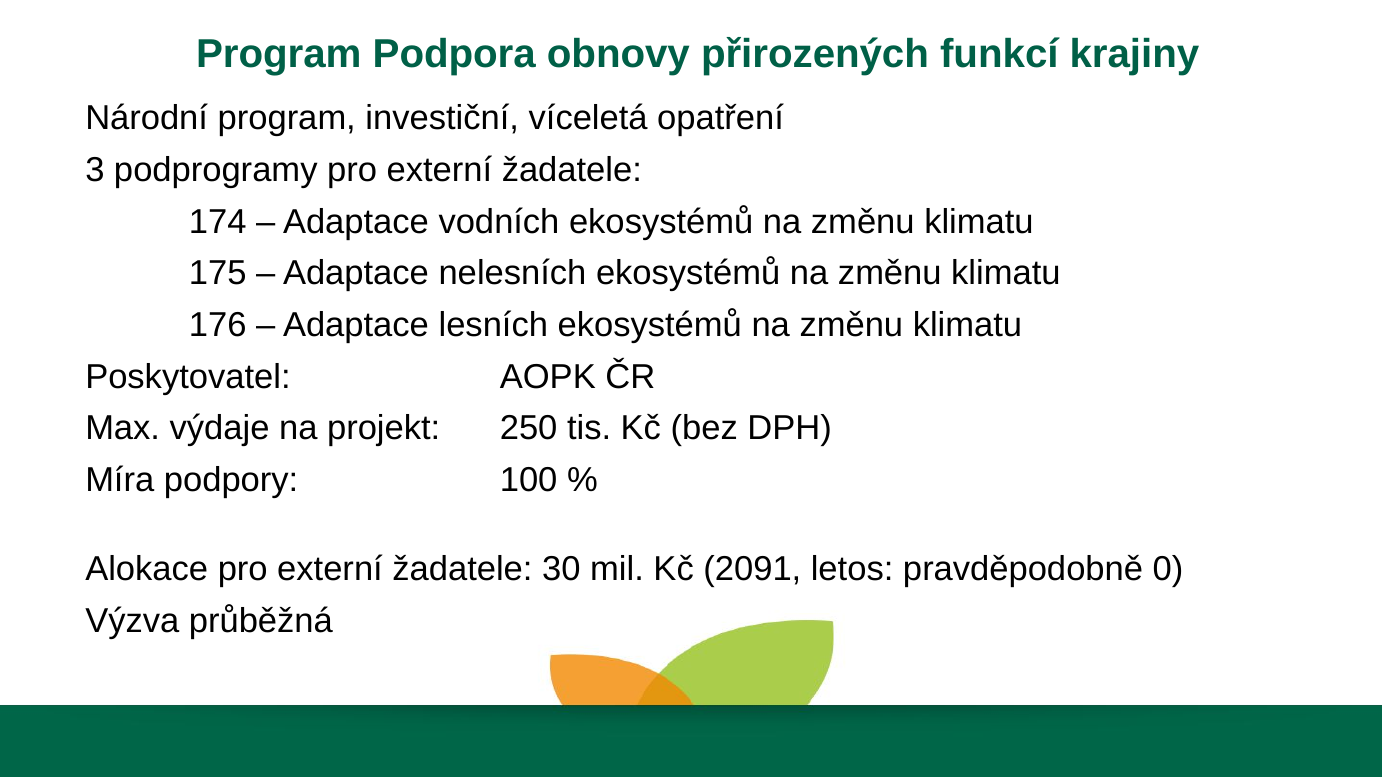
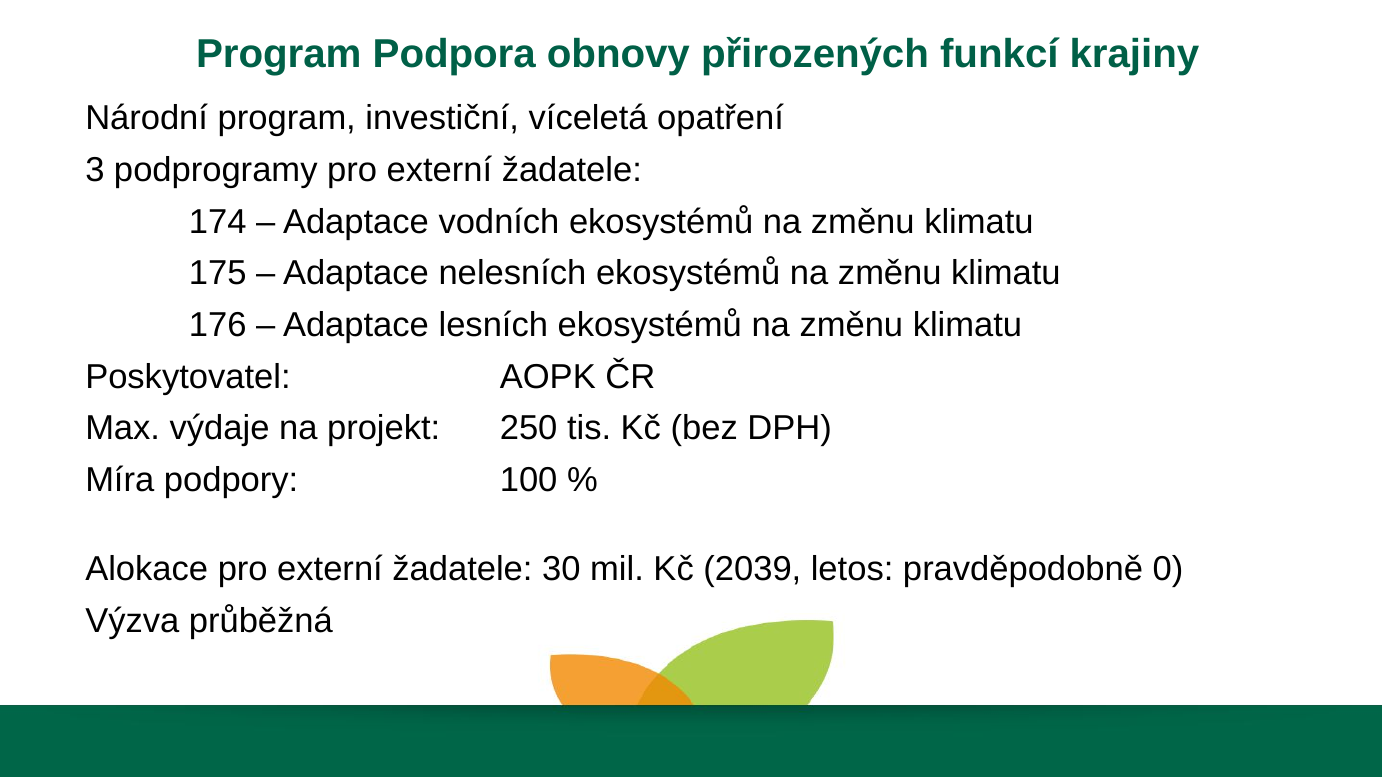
2091: 2091 -> 2039 (752, 569)
